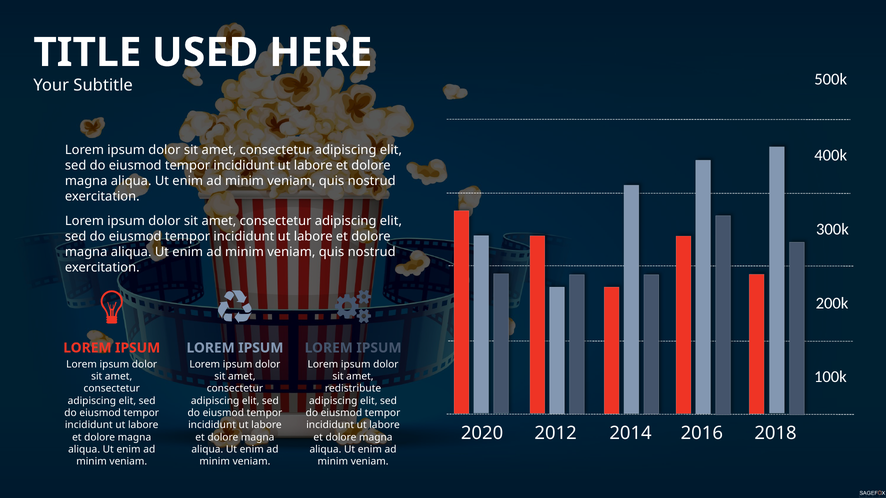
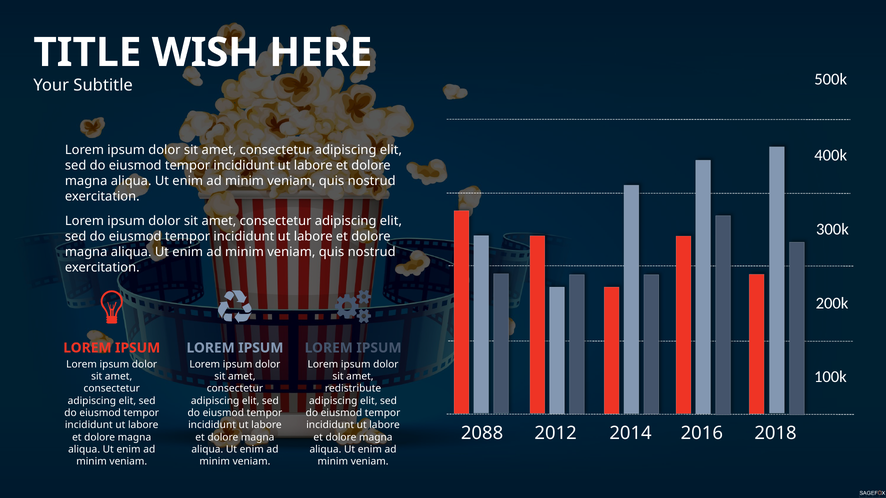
USED: USED -> WISH (205, 53)
2020: 2020 -> 2088 (482, 434)
